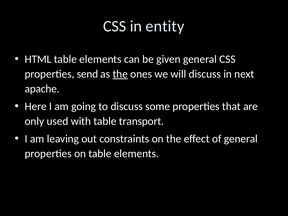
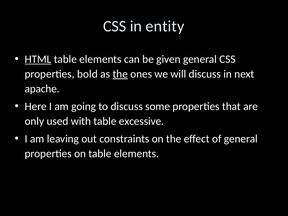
HTML underline: none -> present (38, 59)
send: send -> bold (87, 74)
transport: transport -> excessive (141, 121)
